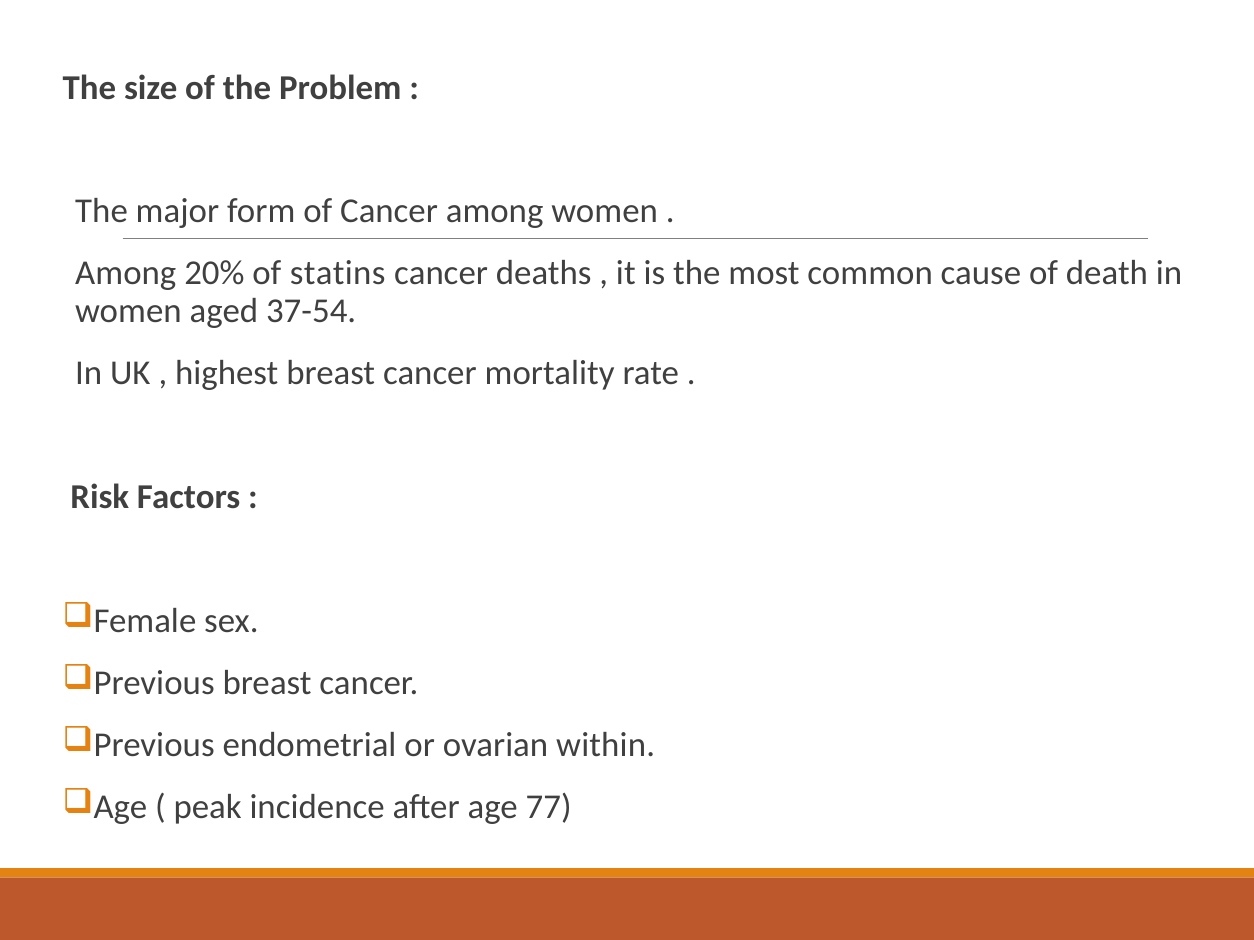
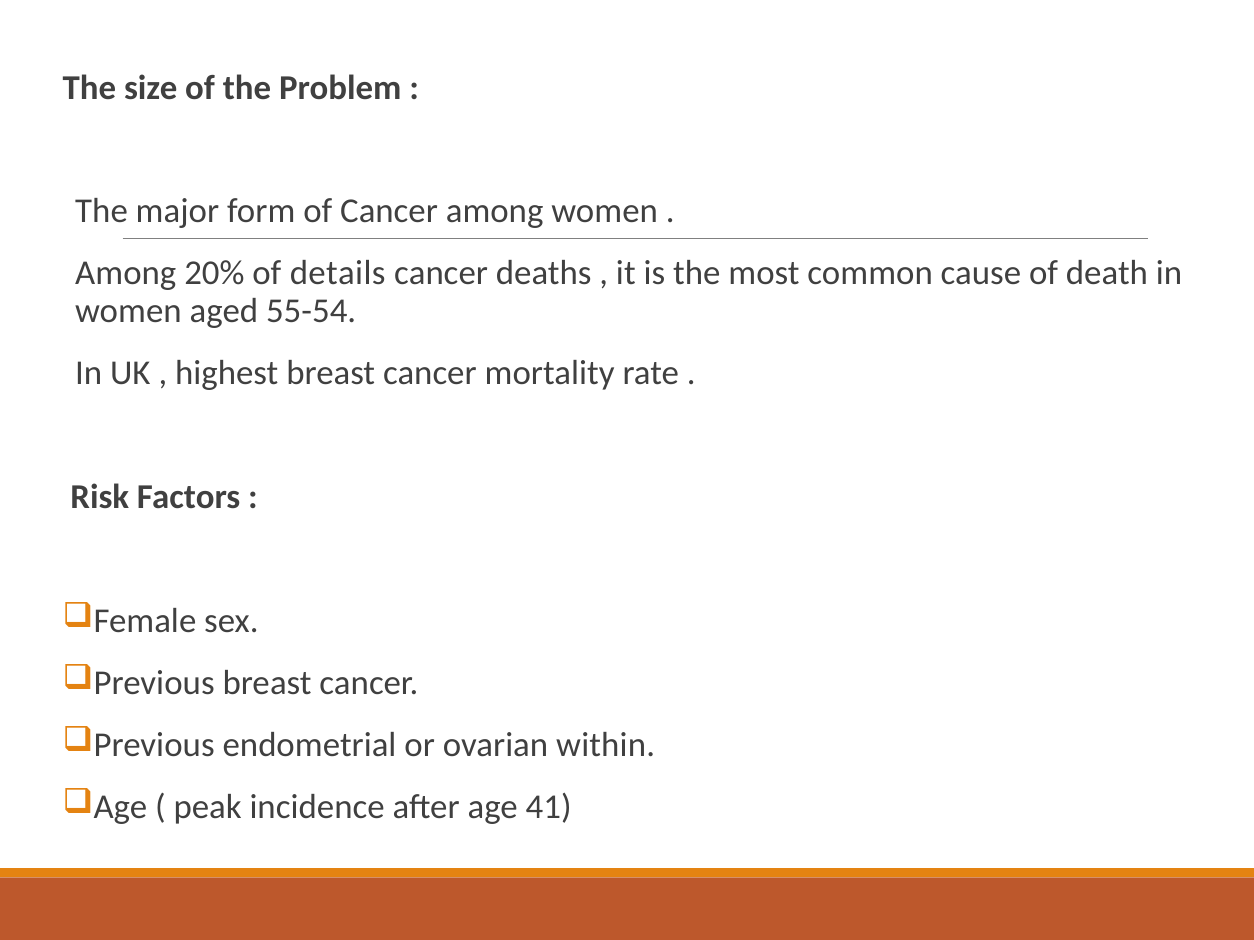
statins: statins -> details (338, 274)
37-54: 37-54 -> 55-54 (311, 311)
77: 77 -> 41 (549, 807)
